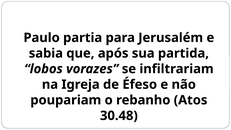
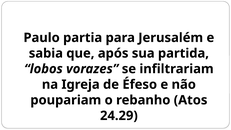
30.48: 30.48 -> 24.29 (119, 116)
